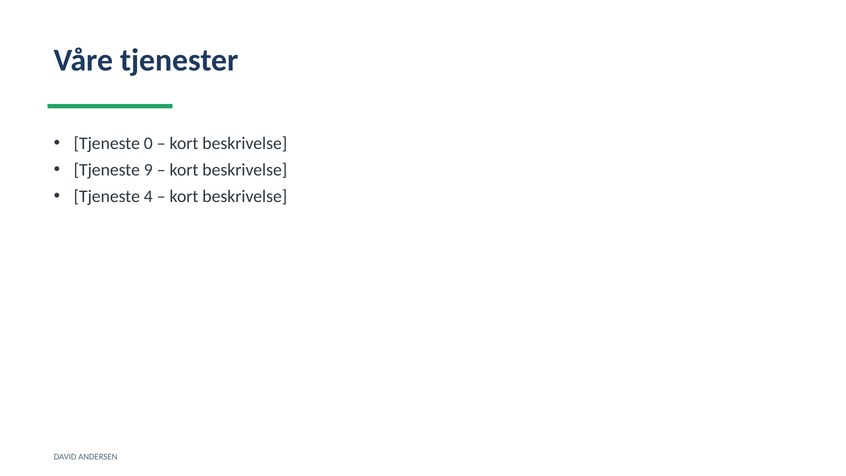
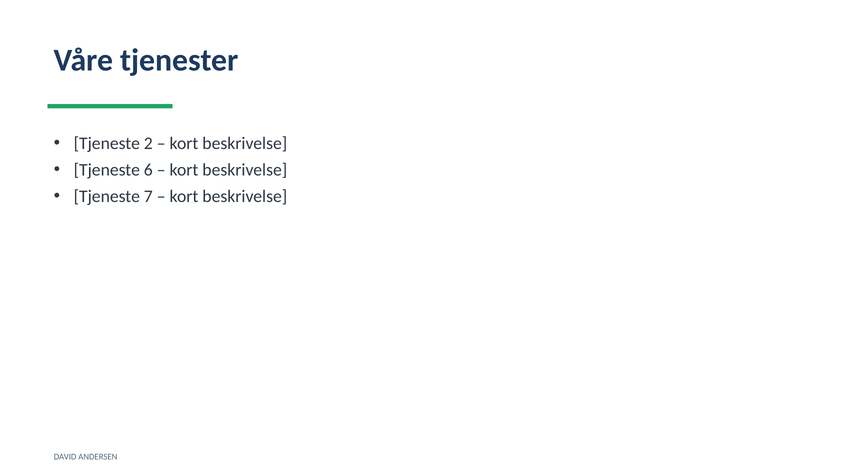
0: 0 -> 2 (148, 143)
9: 9 -> 6 (148, 170)
4: 4 -> 7 (148, 196)
